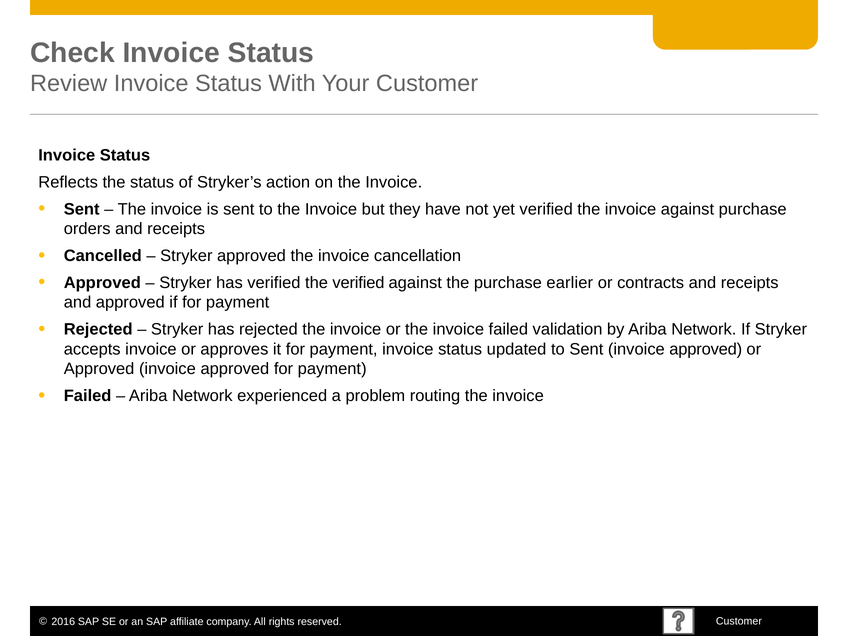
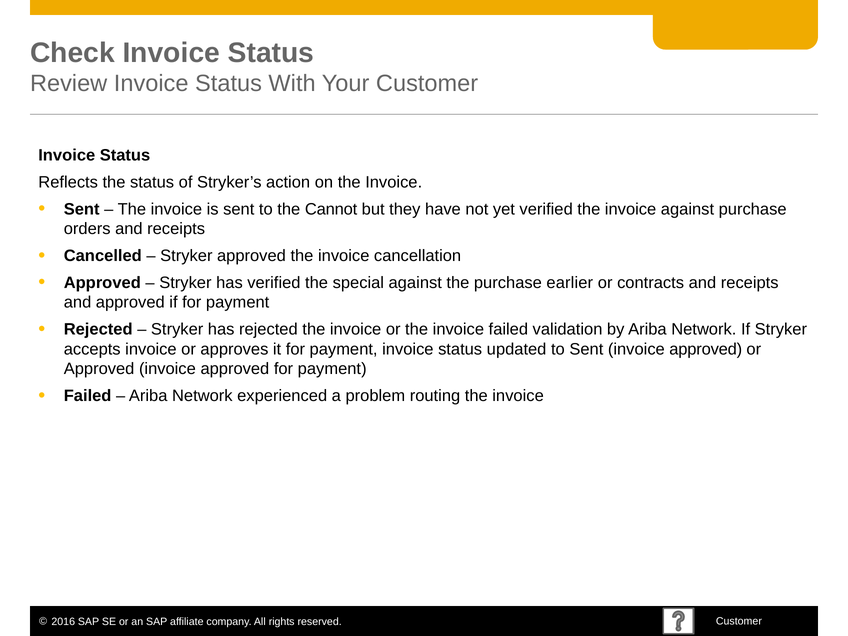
to the Invoice: Invoice -> Cannot (331, 209)
the verified: verified -> special (358, 283)
